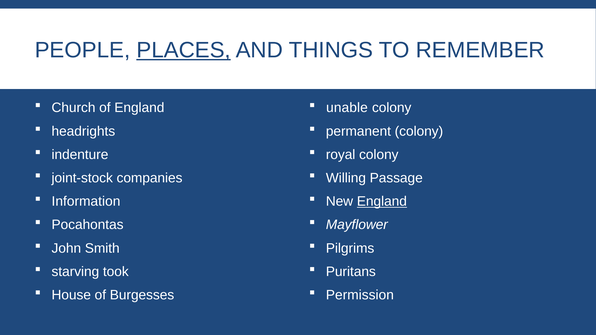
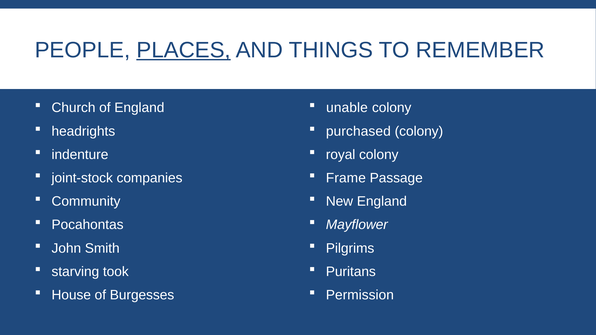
permanent: permanent -> purchased (358, 131)
Willing: Willing -> Frame (346, 178)
Information: Information -> Community (86, 202)
England underline: present -> none (382, 202)
